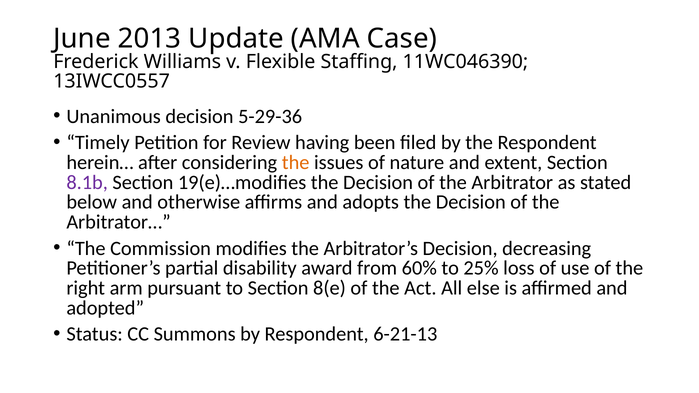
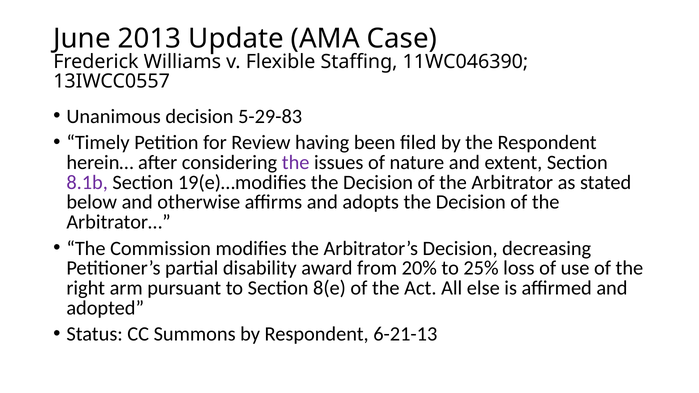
5-29-36: 5-29-36 -> 5-29-83 (270, 116)
the colour: orange -> purple (296, 163)
60%: 60% -> 20% (419, 268)
